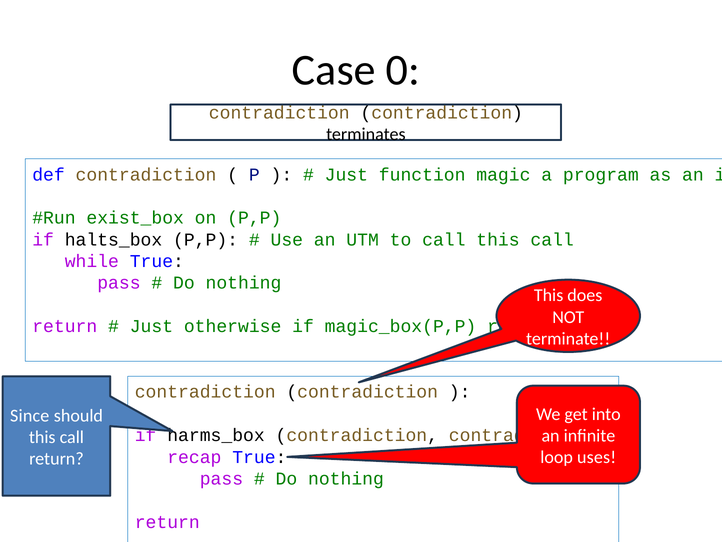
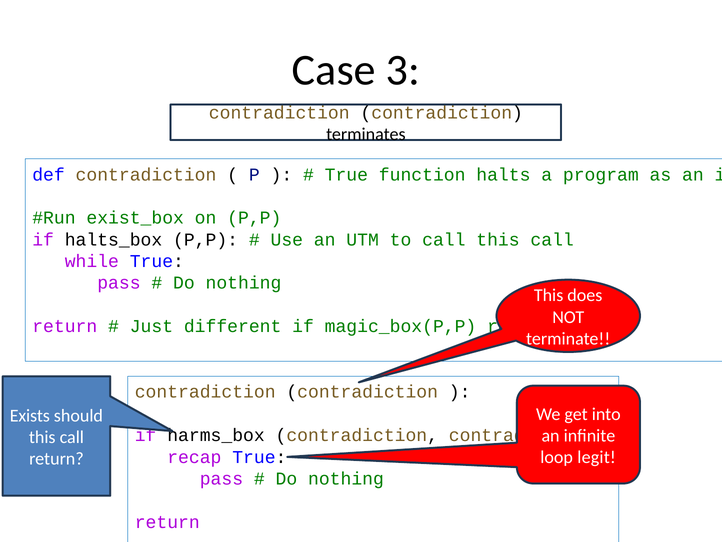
0: 0 -> 3 (403, 70)
Just: Just -> True (346, 174)
magic: magic -> halts (503, 174)
otherwise: otherwise -> different (233, 326)
Since: Since -> Exists (30, 415)
uses: uses -> legit (597, 457)
